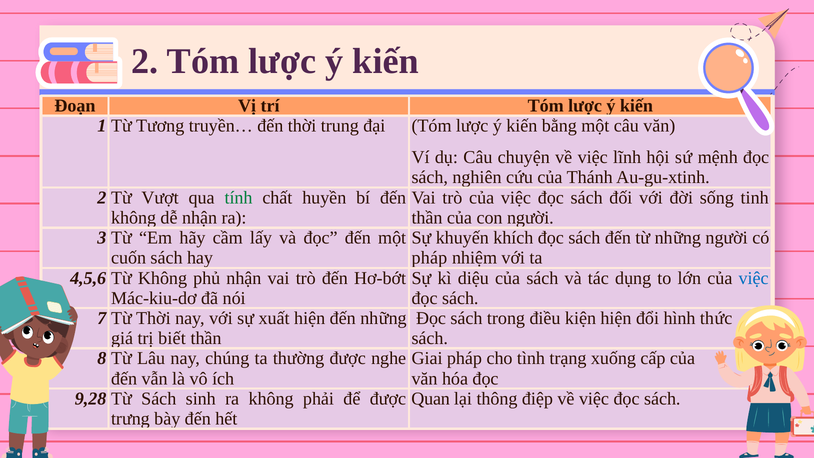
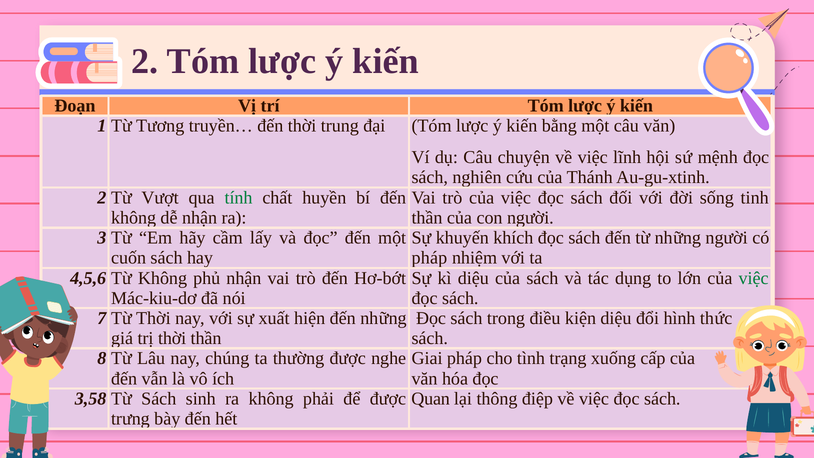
việc colour: blue -> green (754, 278)
kiện hiện: hiện -> diệu (616, 318)
trị biết: biết -> thời (172, 338)
9,28: 9,28 -> 3,58 (91, 399)
